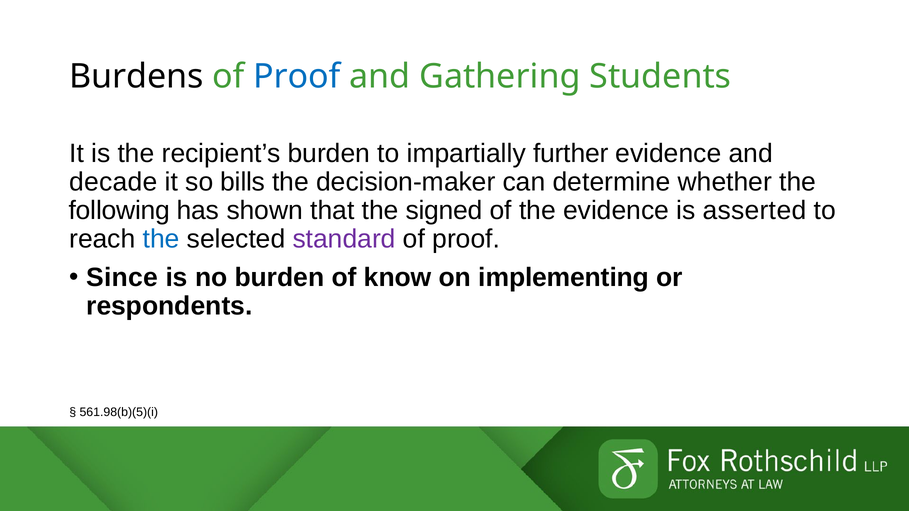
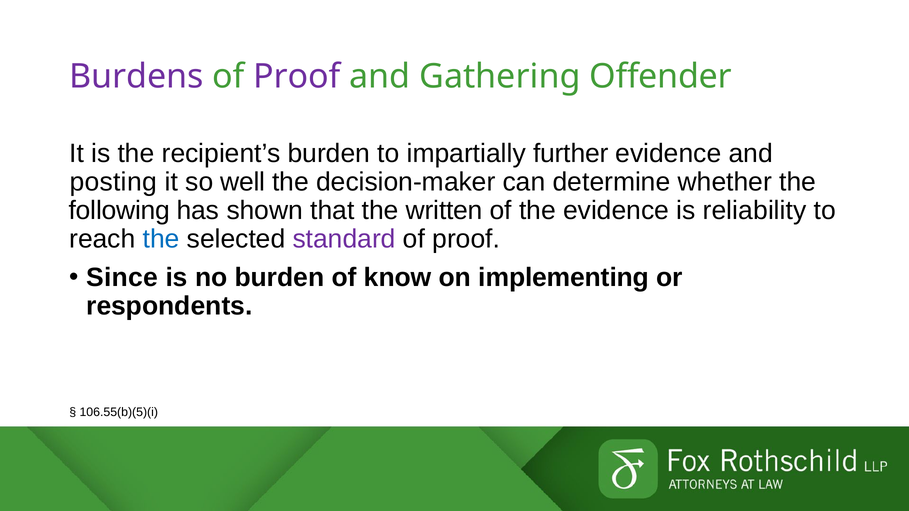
Burdens colour: black -> purple (136, 76)
Proof colour: blue -> purple (297, 76)
Students: Students -> Offender (660, 76)
decade: decade -> posting (113, 182)
bills: bills -> well (243, 182)
signed: signed -> written (444, 211)
asserted: asserted -> reliability (755, 211)
561.98(b)(5)(i: 561.98(b)(5)(i -> 106.55(b)(5)(i (119, 413)
